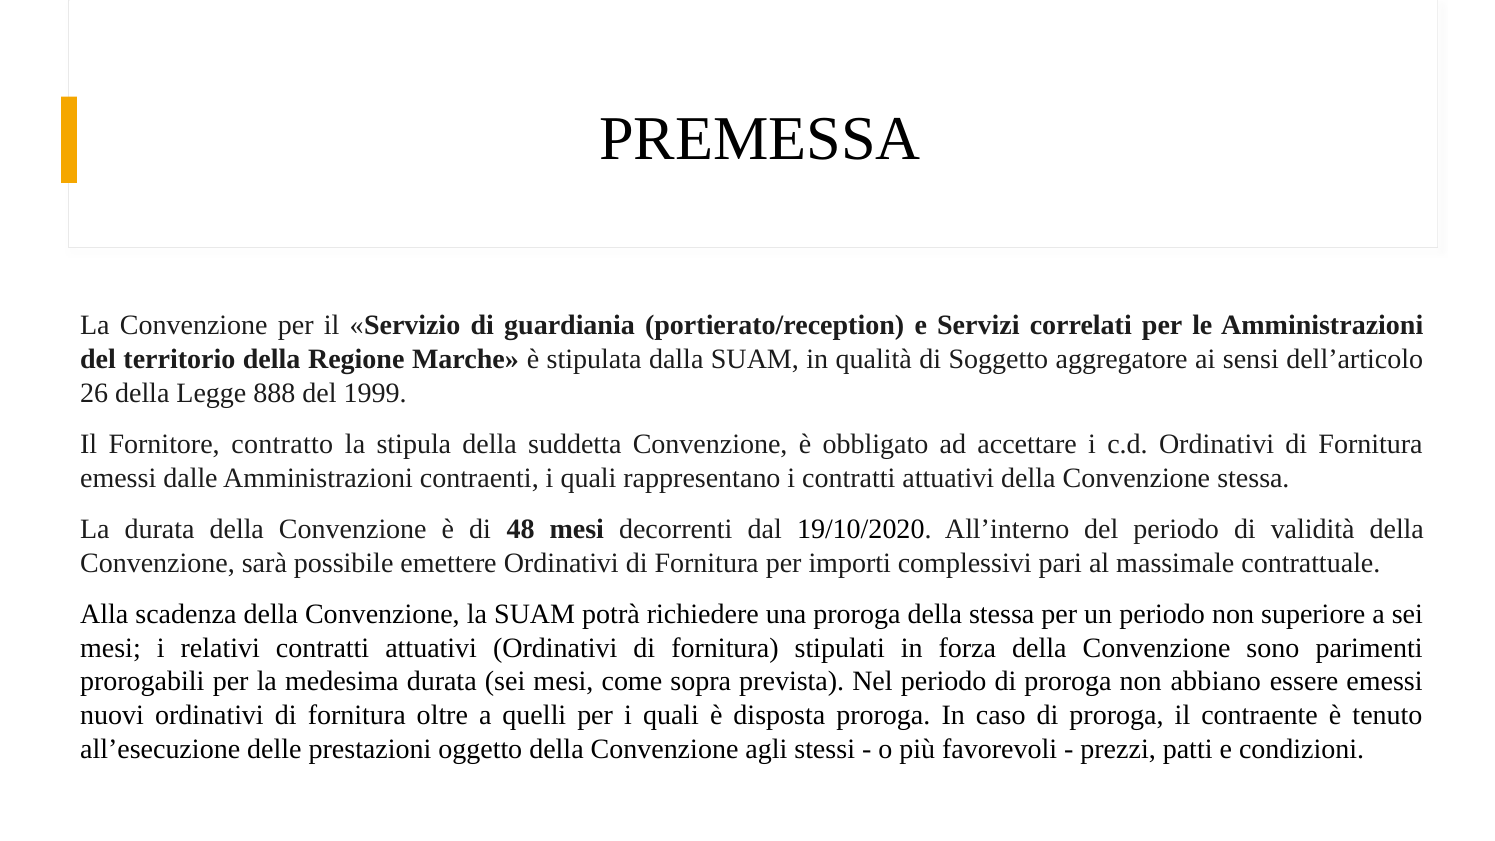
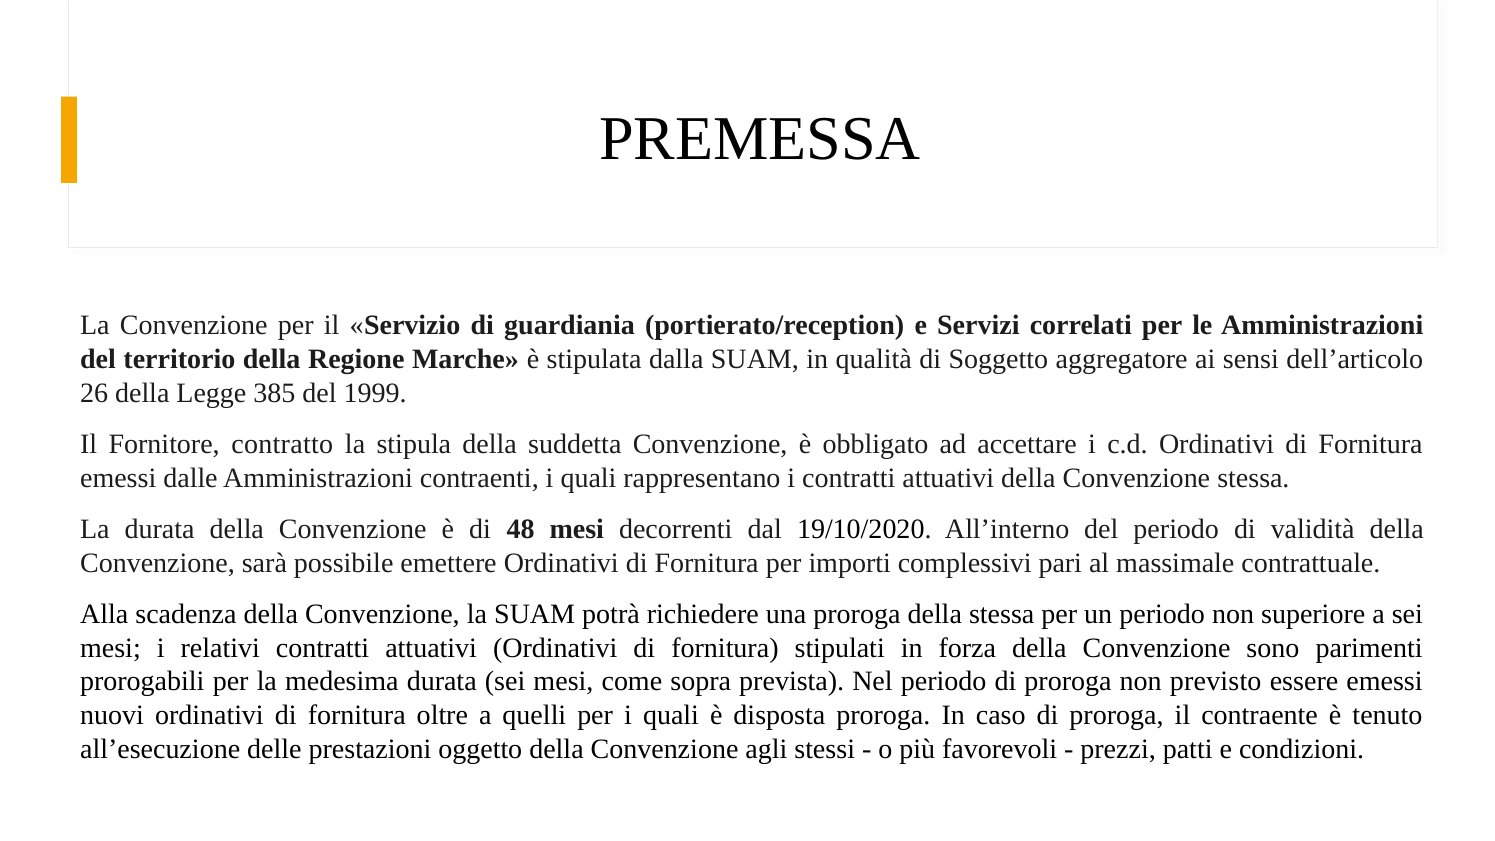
888: 888 -> 385 (274, 393)
abbiano: abbiano -> previsto (1216, 682)
